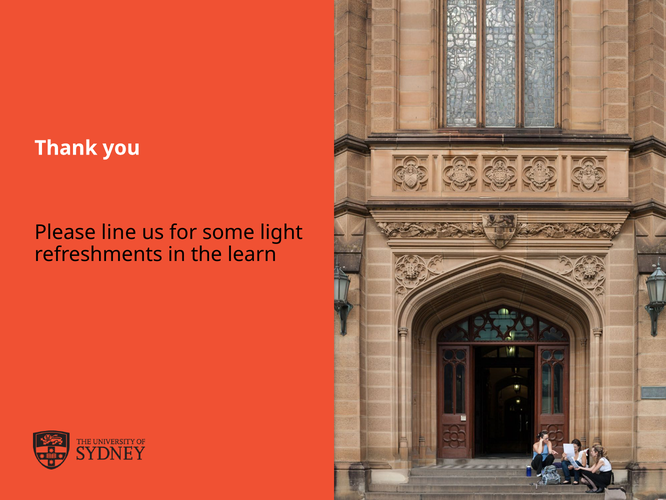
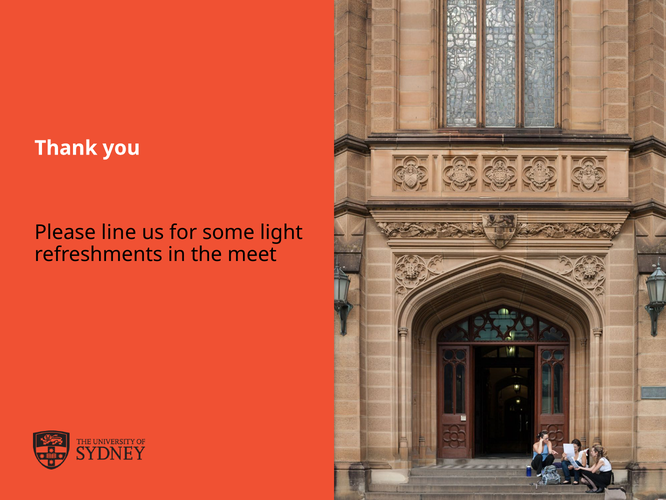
learn: learn -> meet (252, 254)
